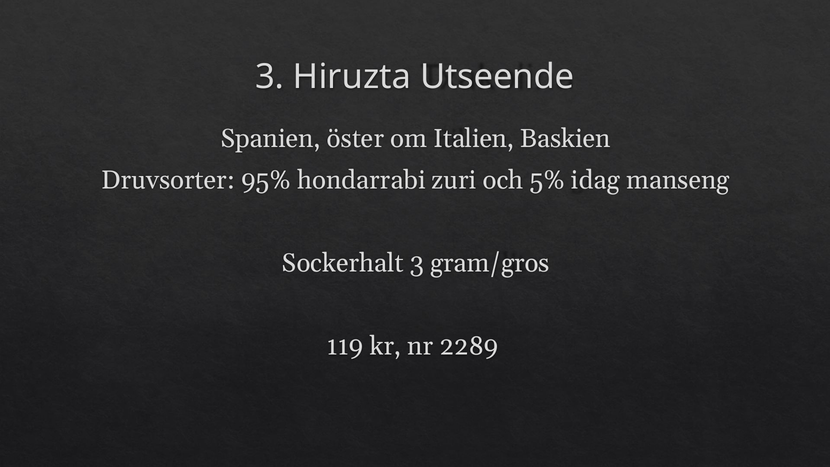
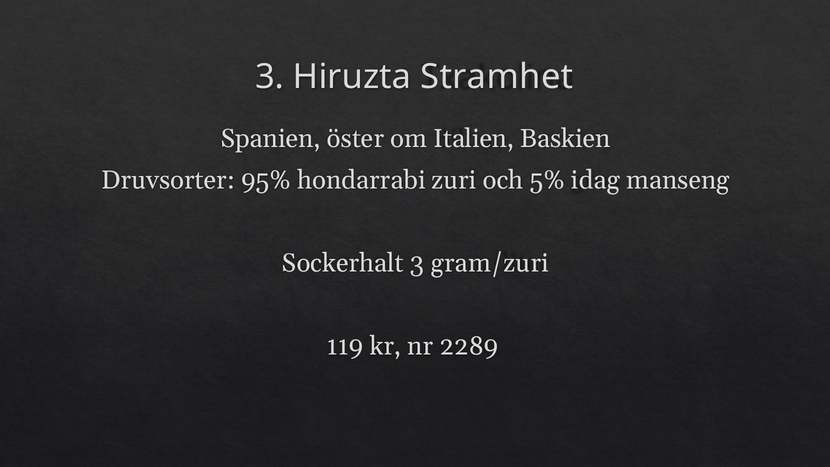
Utseende: Utseende -> Stramhet (497, 77)
gram/gros: gram/gros -> gram/zuri (490, 263)
